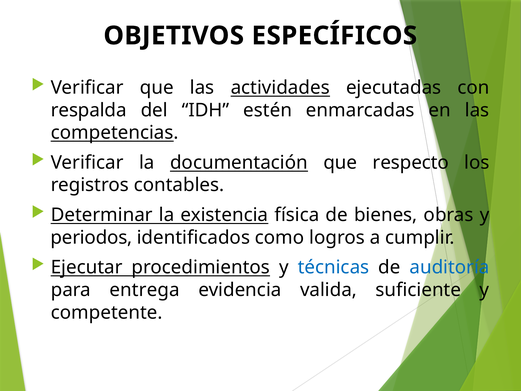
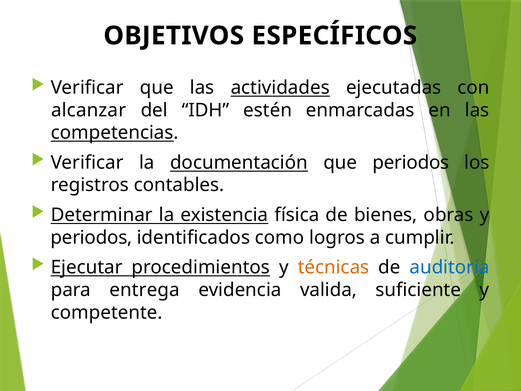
respalda: respalda -> alcanzar (89, 110)
que respecto: respecto -> periodos (411, 162)
técnicas colour: blue -> orange (333, 267)
